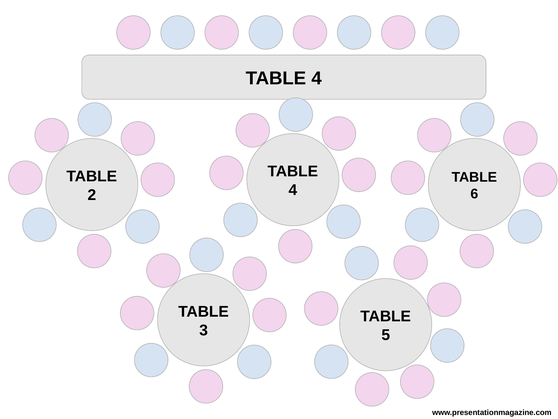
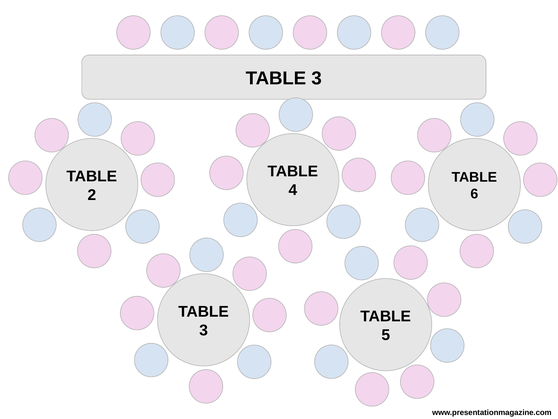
4: 4 -> 3 (317, 78)
